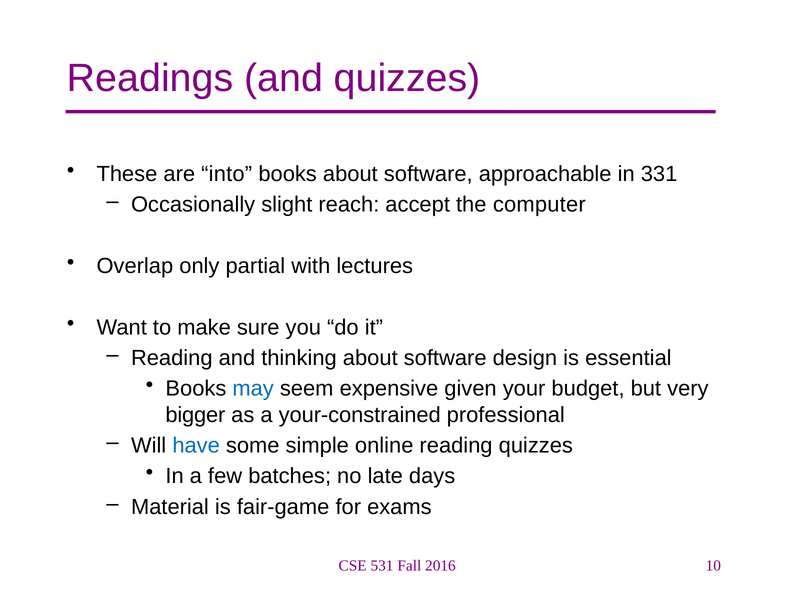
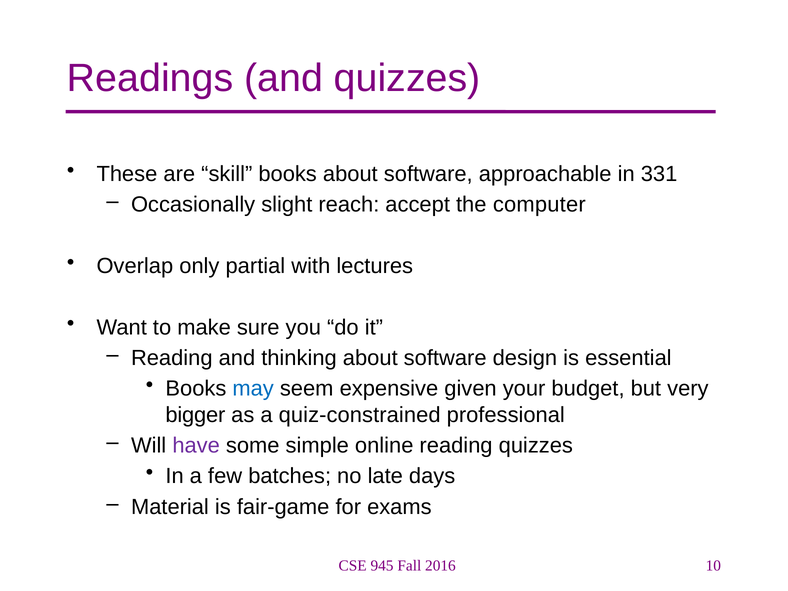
into: into -> skill (227, 174)
your-constrained: your-constrained -> quiz-constrained (360, 415)
have colour: blue -> purple (196, 446)
531: 531 -> 945 (382, 566)
